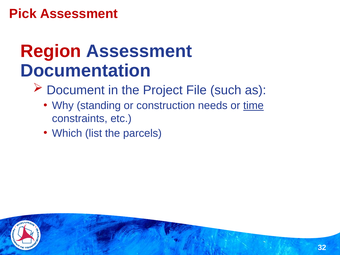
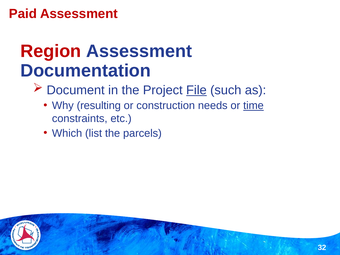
Pick: Pick -> Paid (23, 14)
File underline: none -> present (196, 90)
standing: standing -> resulting (99, 106)
